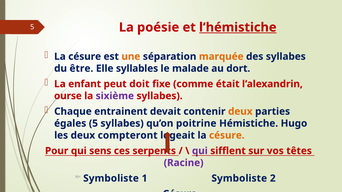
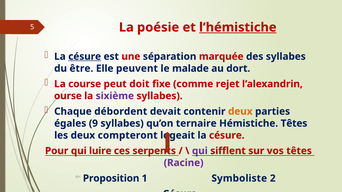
césure underline: none -> present (85, 57)
une colour: orange -> red (131, 57)
marquée colour: orange -> red (221, 57)
syllables: syllables -> peuvent (137, 69)
enfant: enfant -> course (85, 84)
était: était -> rejet (228, 84)
entrainent: entrainent -> débordent (121, 112)
égales 5: 5 -> 9 (93, 124)
poitrine: poitrine -> ternaire (196, 124)
Hémistiche Hugo: Hugo -> Têtes (294, 124)
césure colour: orange -> red (227, 136)
sens: sens -> luire (100, 151)
Symboliste: Symboliste -> Proposition (111, 179)
